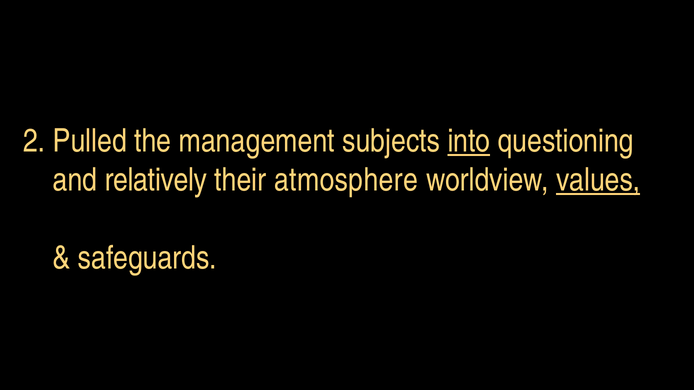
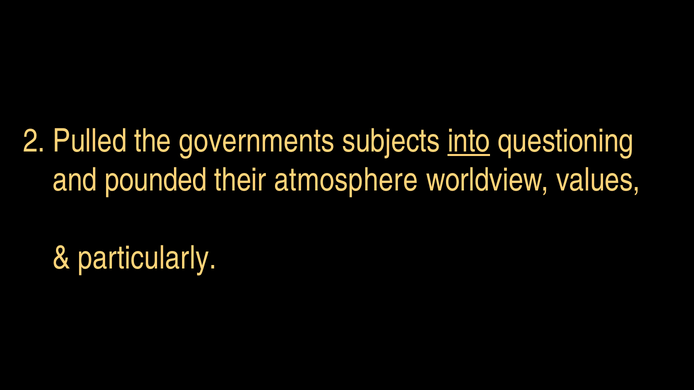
management: management -> governments (257, 141)
relatively: relatively -> pounded (156, 180)
values underline: present -> none (598, 180)
safeguards: safeguards -> particularly (147, 258)
